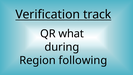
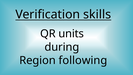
track: track -> skills (97, 14)
what: what -> units (71, 34)
